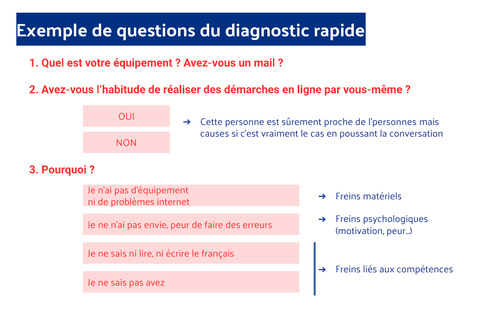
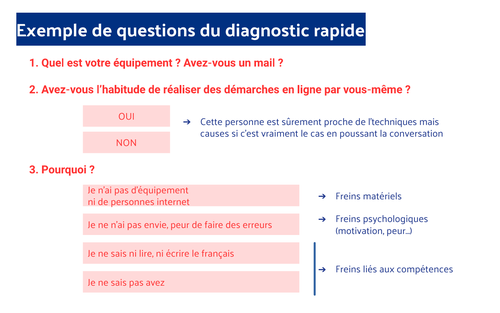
l’personnes: l’personnes -> l’techniques (393, 122)
problèmes: problèmes -> personnes (133, 202)
